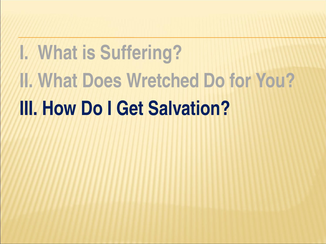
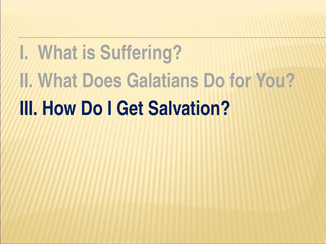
Wretched: Wretched -> Galatians (163, 81)
